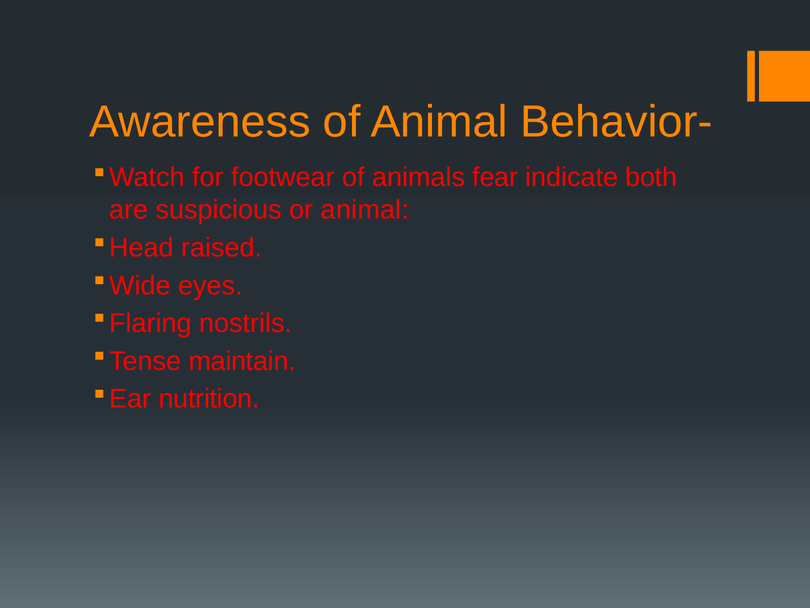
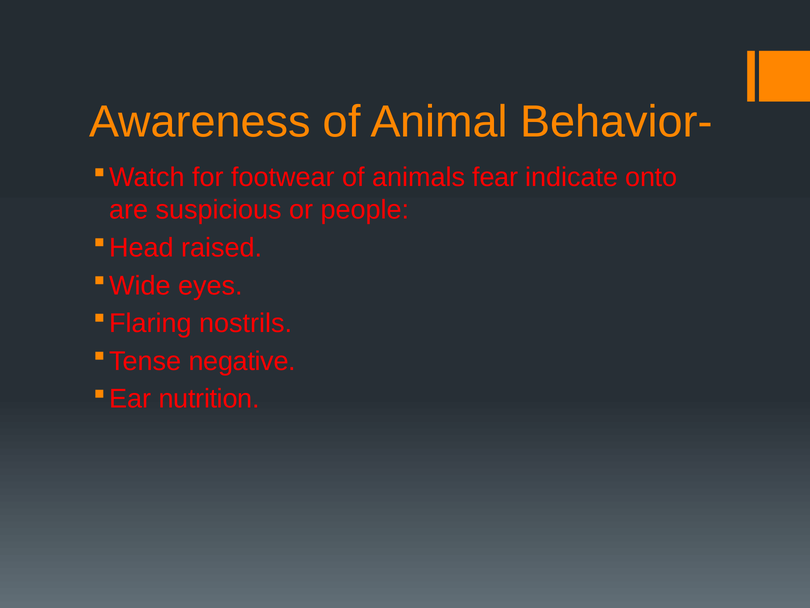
both: both -> onto (651, 177)
or animal: animal -> people (365, 210)
maintain: maintain -> negative (242, 361)
